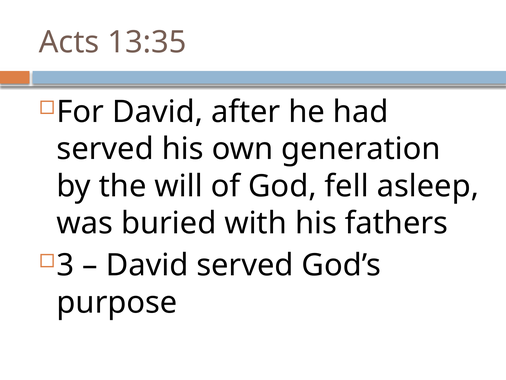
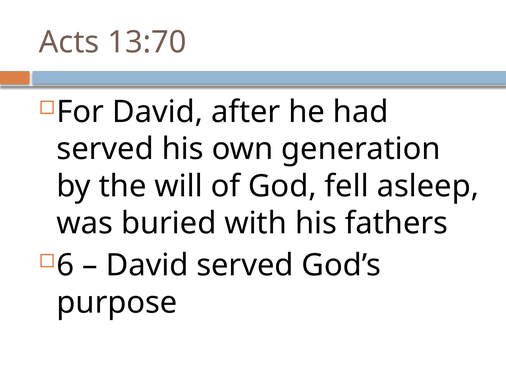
13:35: 13:35 -> 13:70 (147, 42)
3: 3 -> 6 (65, 265)
